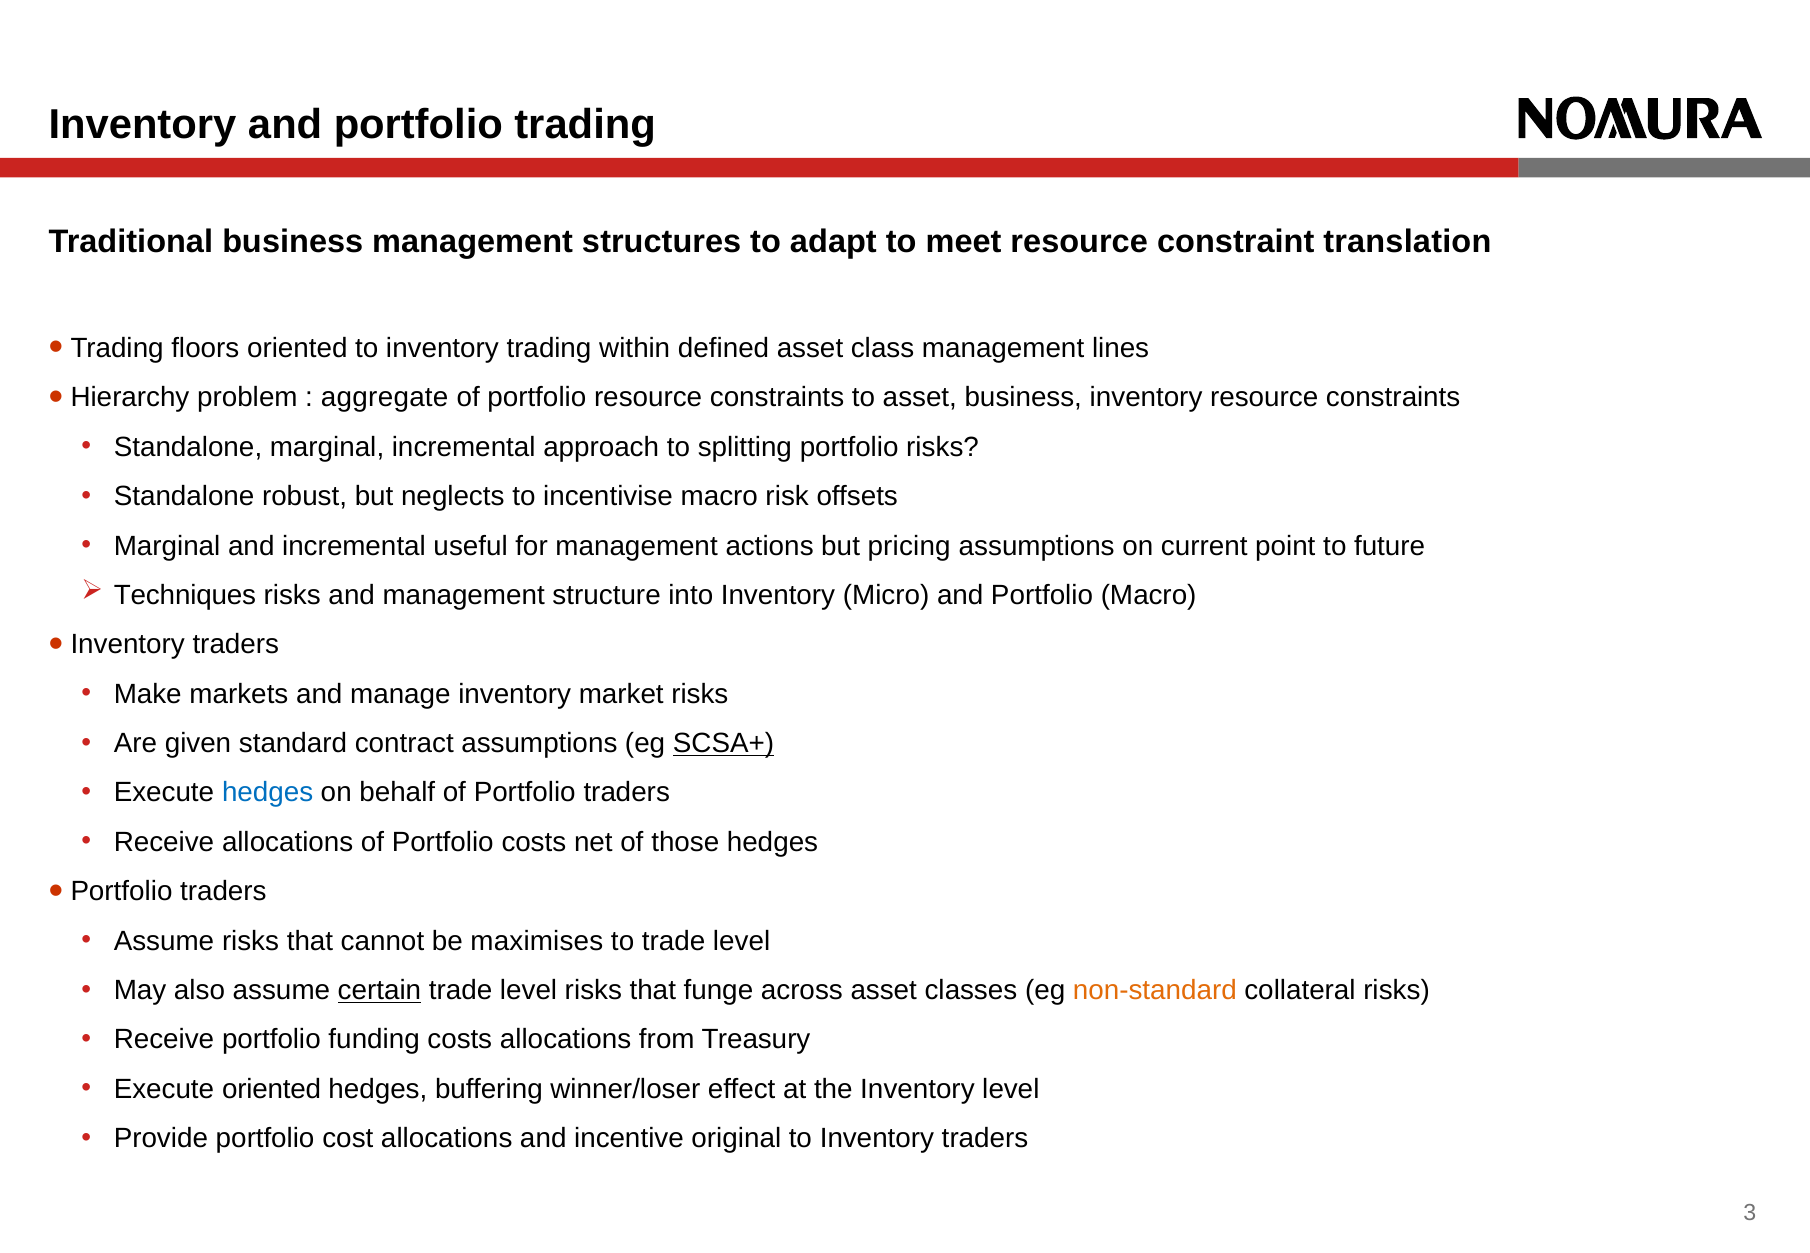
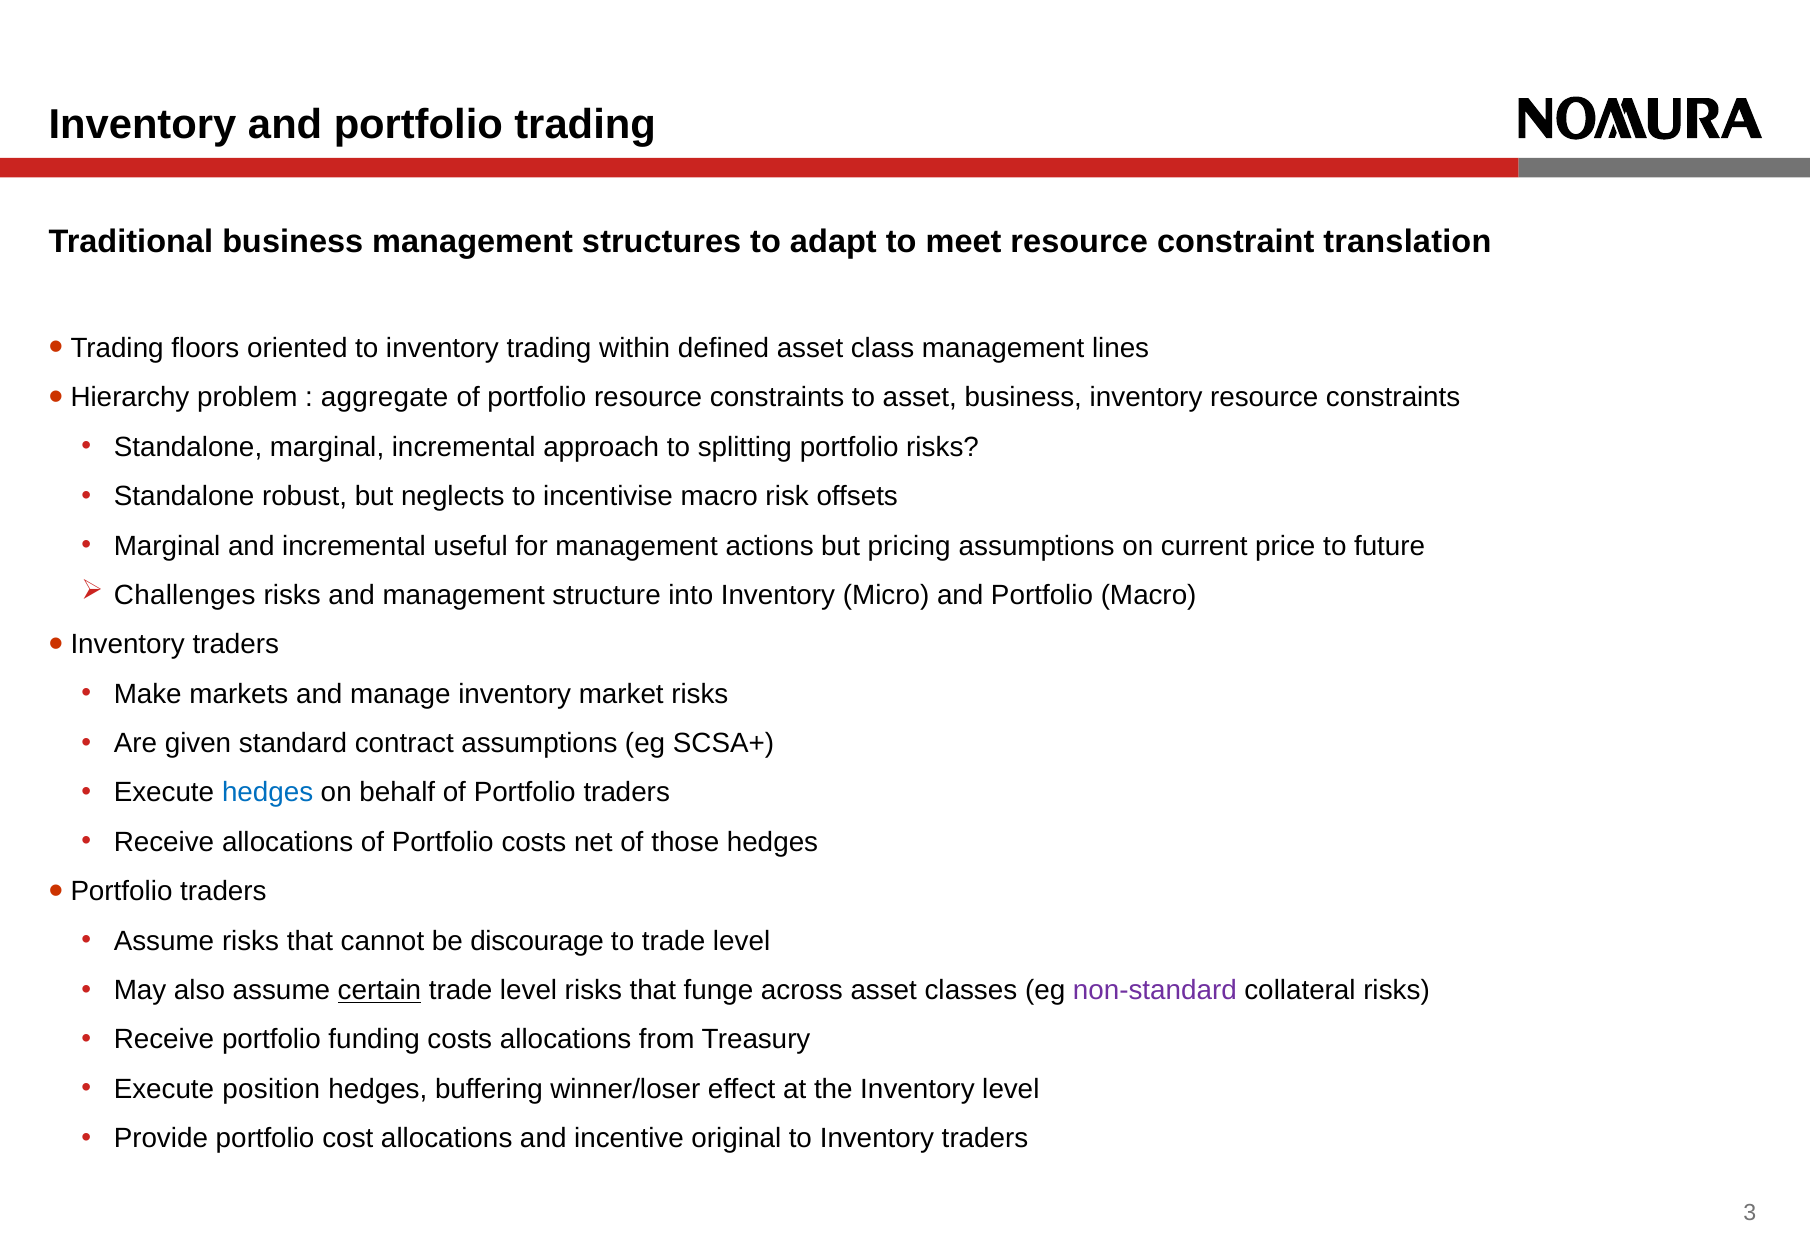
point: point -> price (1285, 546)
Techniques: Techniques -> Challenges (185, 595)
SCSA+ underline: present -> none (724, 743)
maximises: maximises -> discourage (537, 941)
non-standard colour: orange -> purple (1155, 990)
Execute oriented: oriented -> position (271, 1089)
